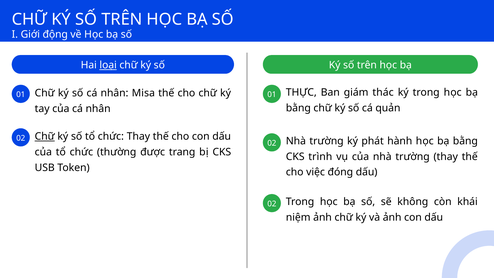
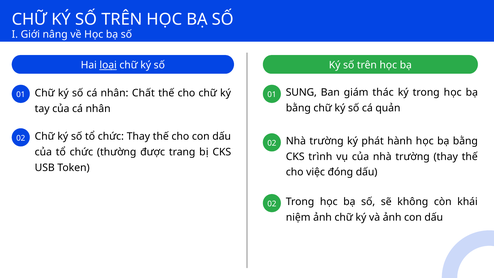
động: động -> nâng (55, 34)
Misa: Misa -> Chất (143, 93)
THỰC: THỰC -> SUNG (301, 92)
Chữ underline: present -> none (45, 136)
